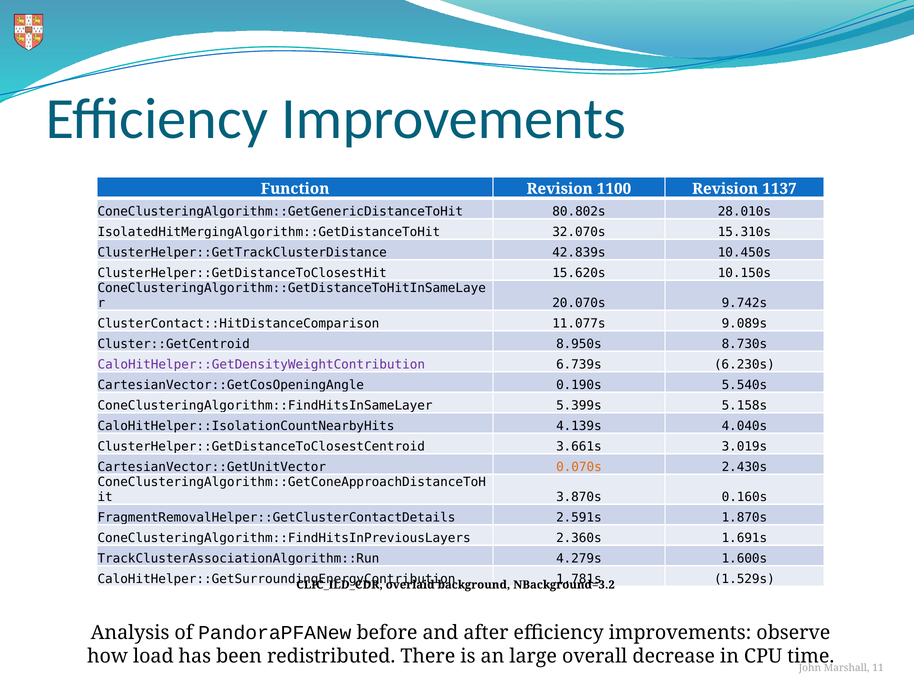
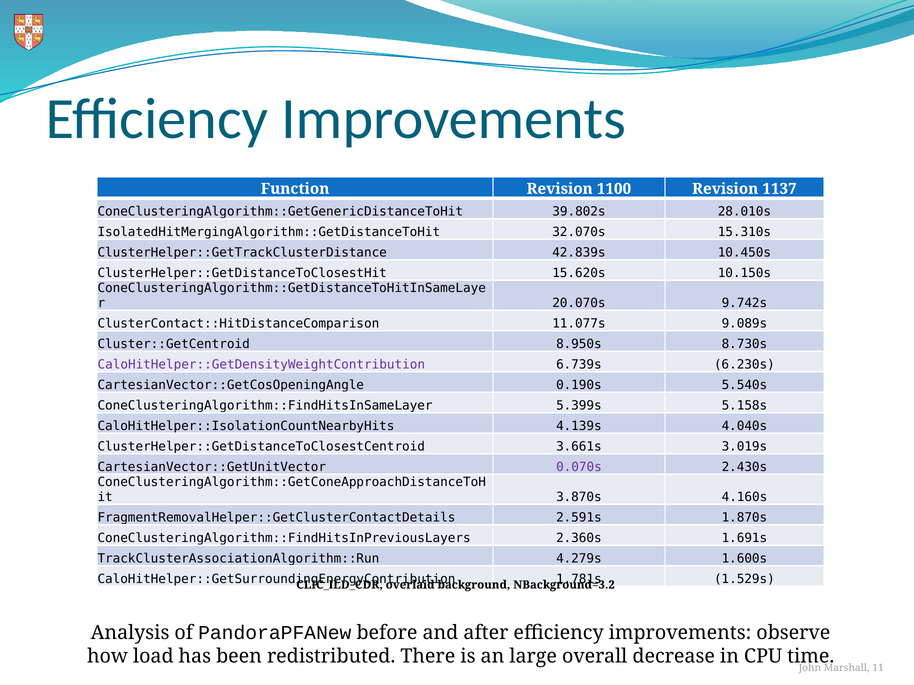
80.802s: 80.802s -> 39.802s (579, 212)
0.070s colour: orange -> purple (579, 467)
0.160s: 0.160s -> 4.160s (744, 497)
